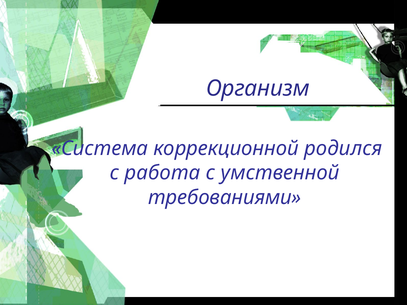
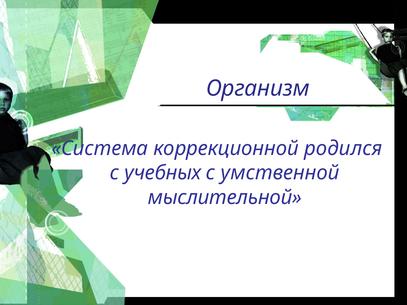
работа: работа -> учебных (163, 173)
требованиями: требованиями -> мыслительной (225, 197)
